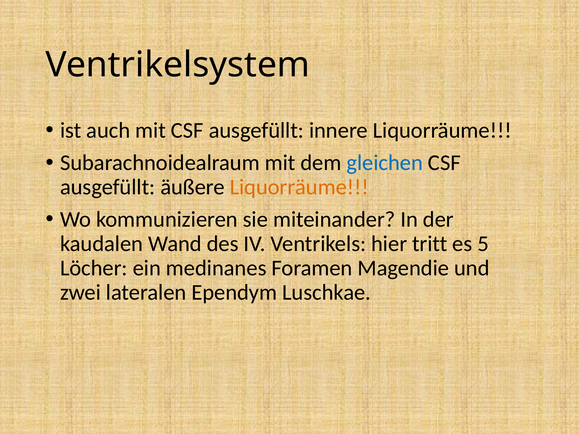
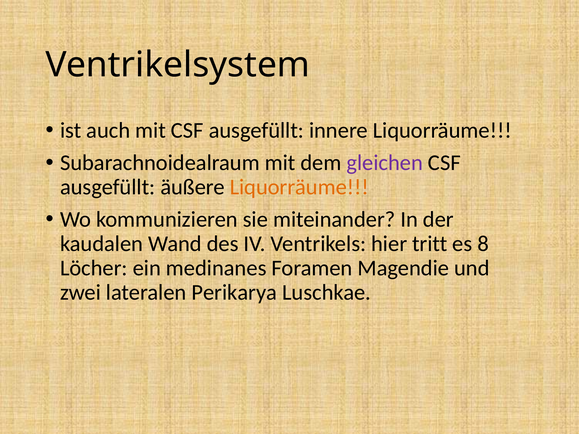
gleichen colour: blue -> purple (385, 163)
5: 5 -> 8 (483, 244)
Ependym: Ependym -> Perikarya (234, 293)
